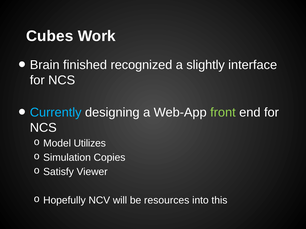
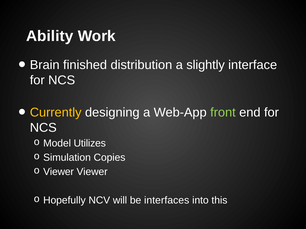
Cubes: Cubes -> Ability (50, 36)
recognized: recognized -> distribution (141, 65)
Currently colour: light blue -> yellow (56, 113)
Satisfy: Satisfy -> Viewer (59, 172)
resources: resources -> interfaces (167, 201)
